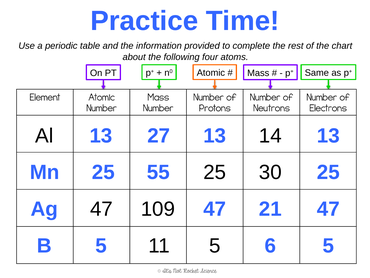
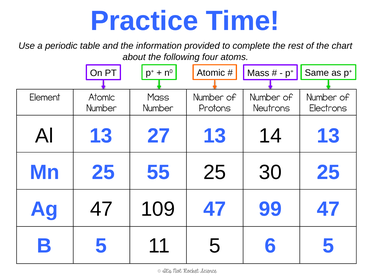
21: 21 -> 99 (270, 209)
